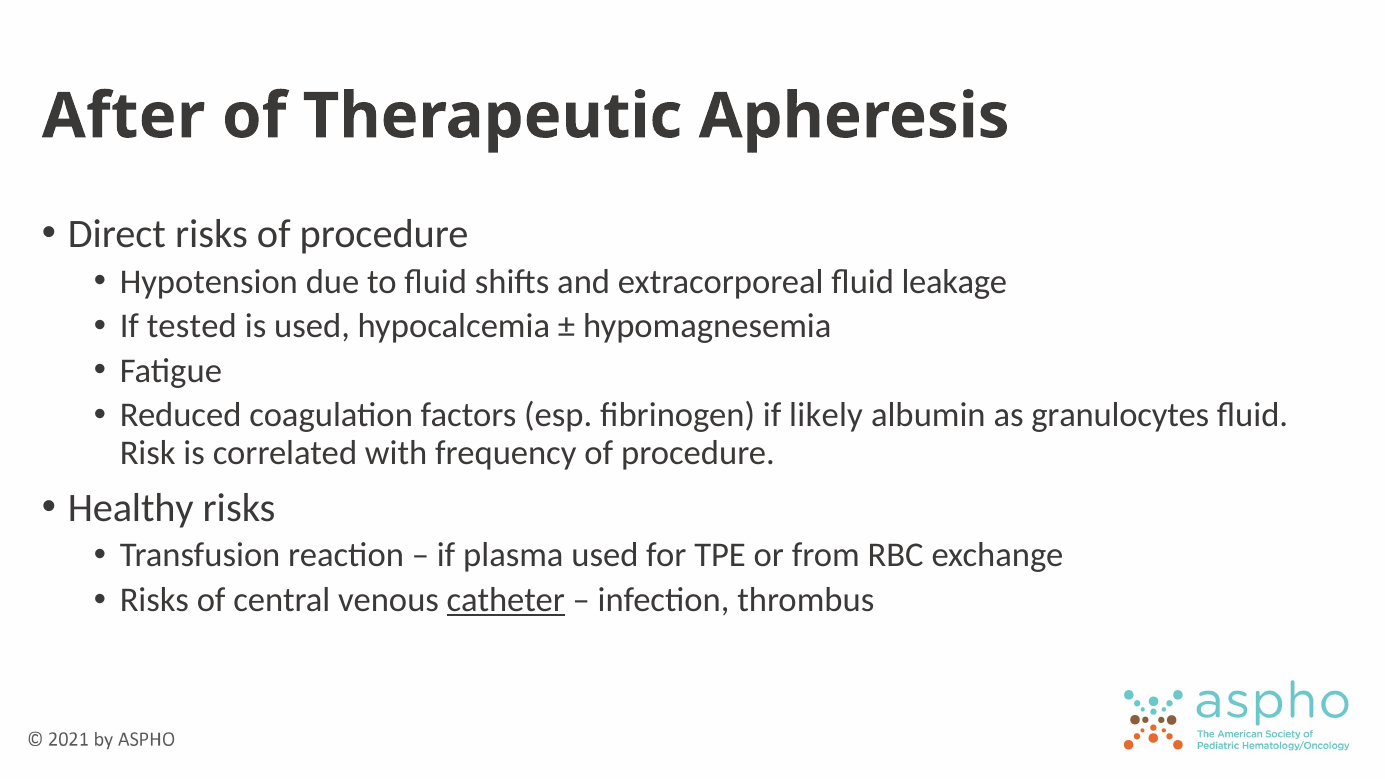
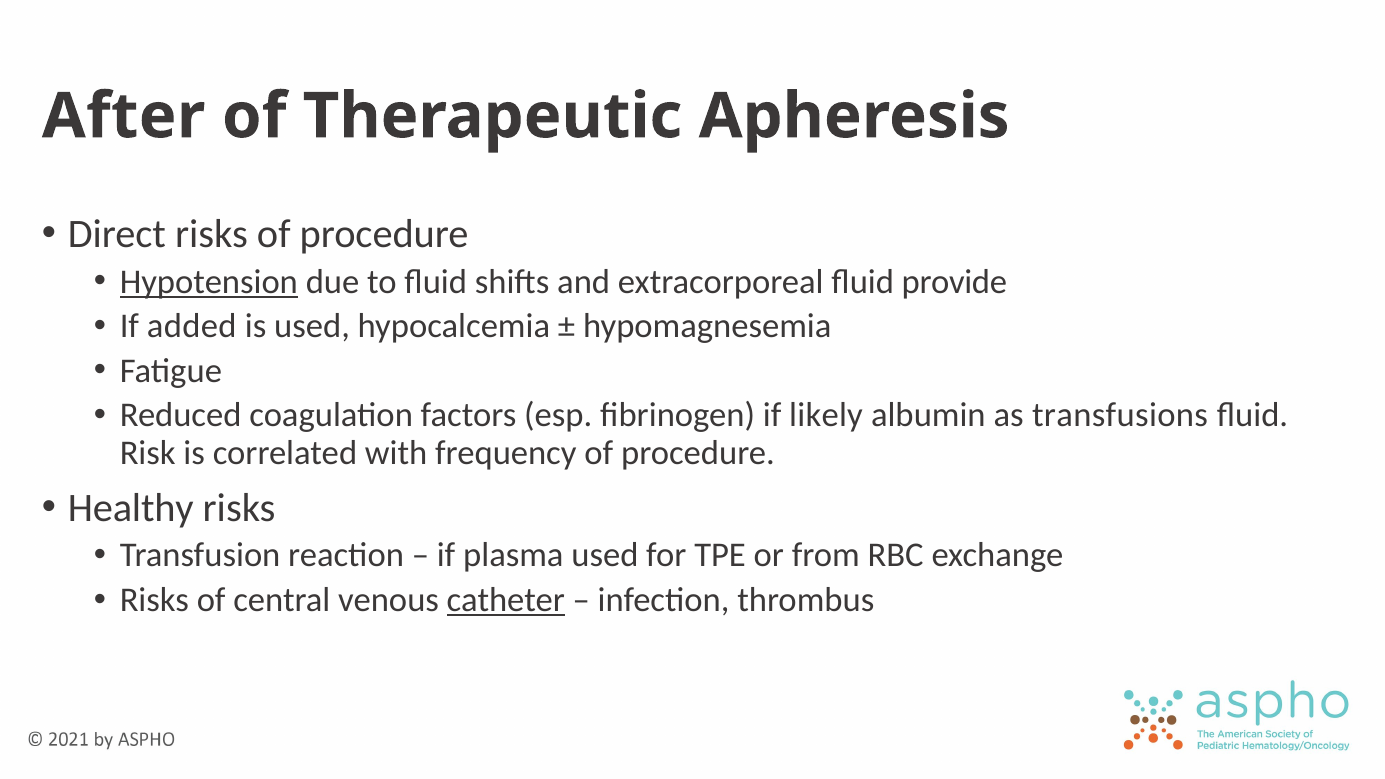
Hypotension underline: none -> present (209, 282)
leakage: leakage -> provide (954, 282)
tested: tested -> added (192, 326)
granulocytes: granulocytes -> transfusions (1120, 416)
